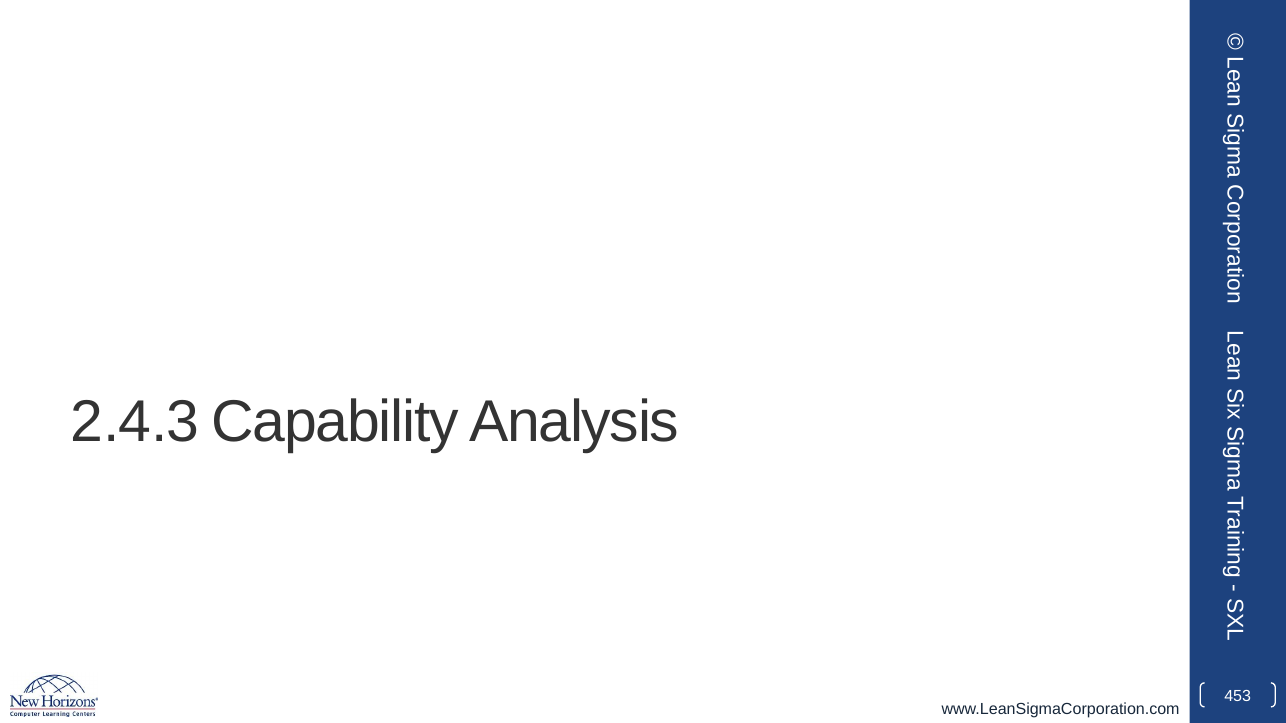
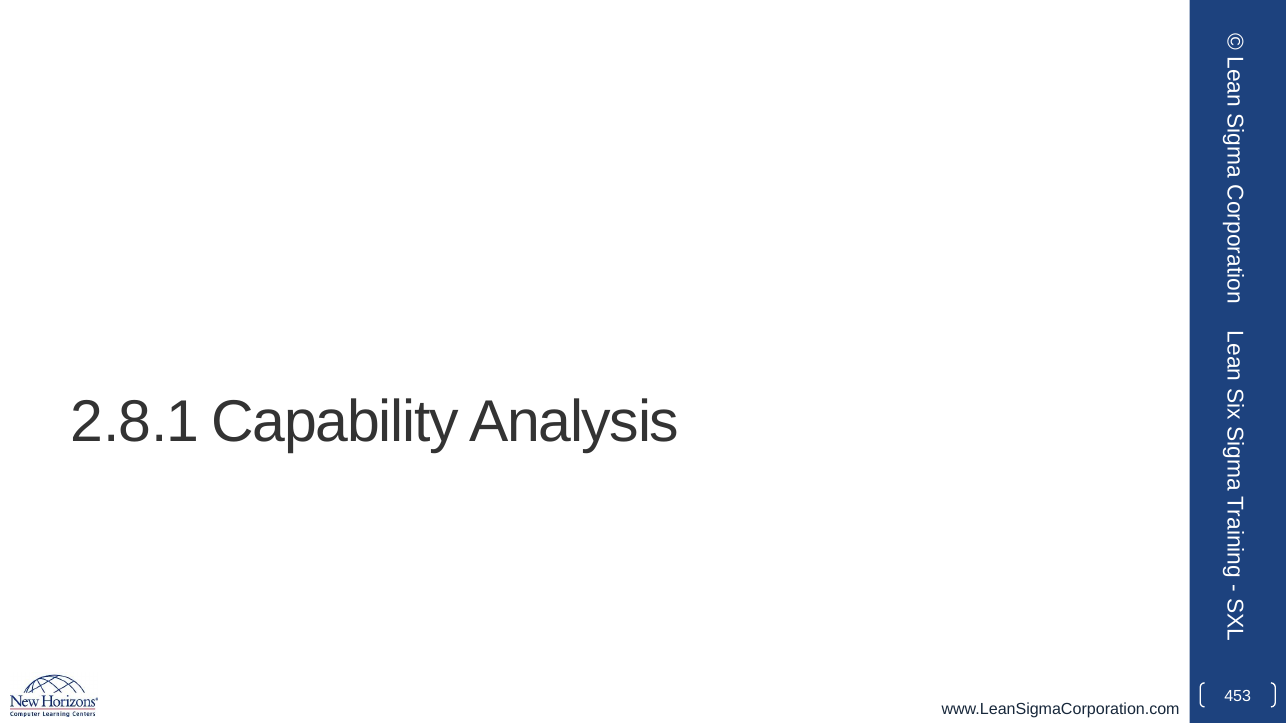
2.4.3: 2.4.3 -> 2.8.1 (135, 422)
